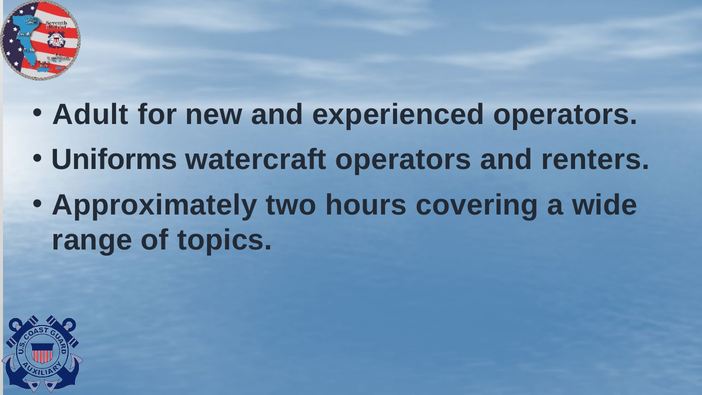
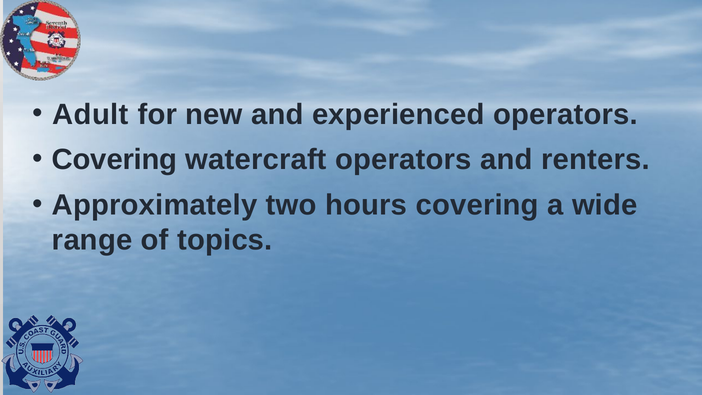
Uniforms: Uniforms -> Covering (115, 160)
